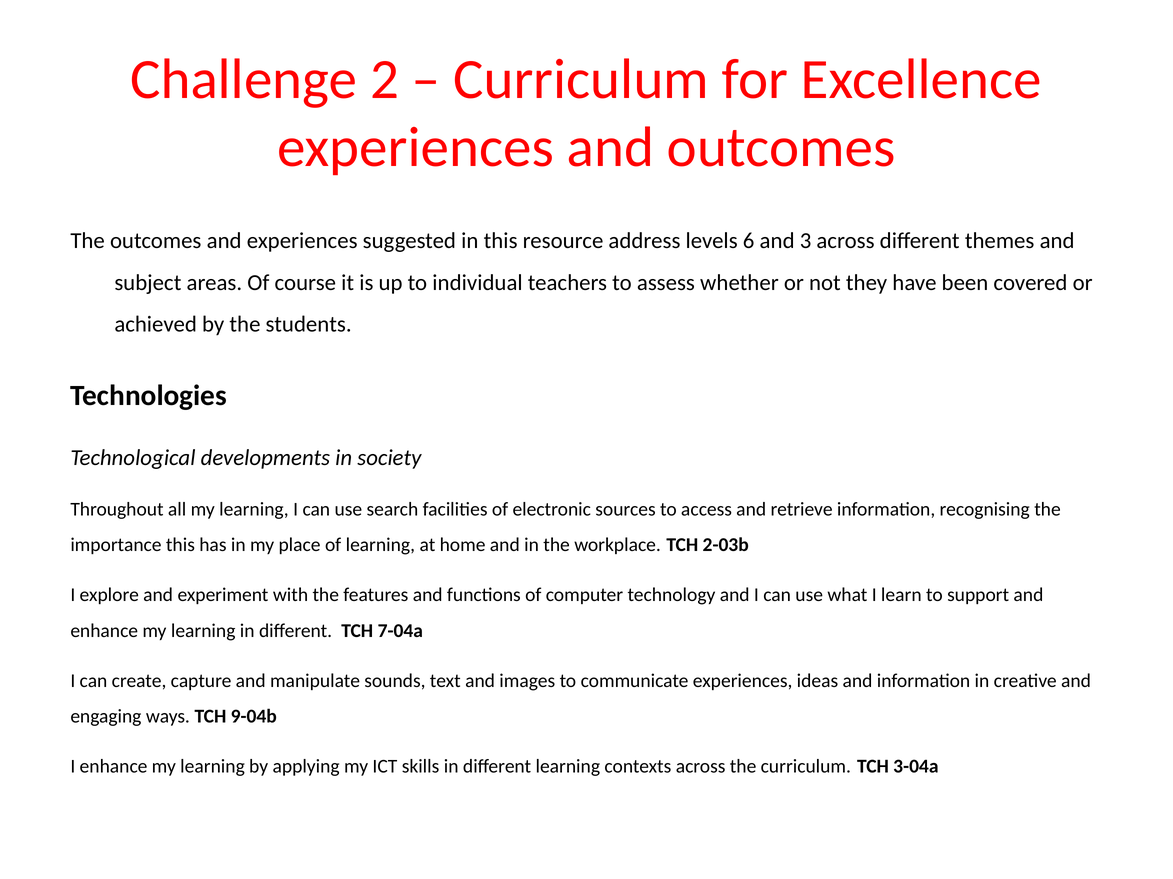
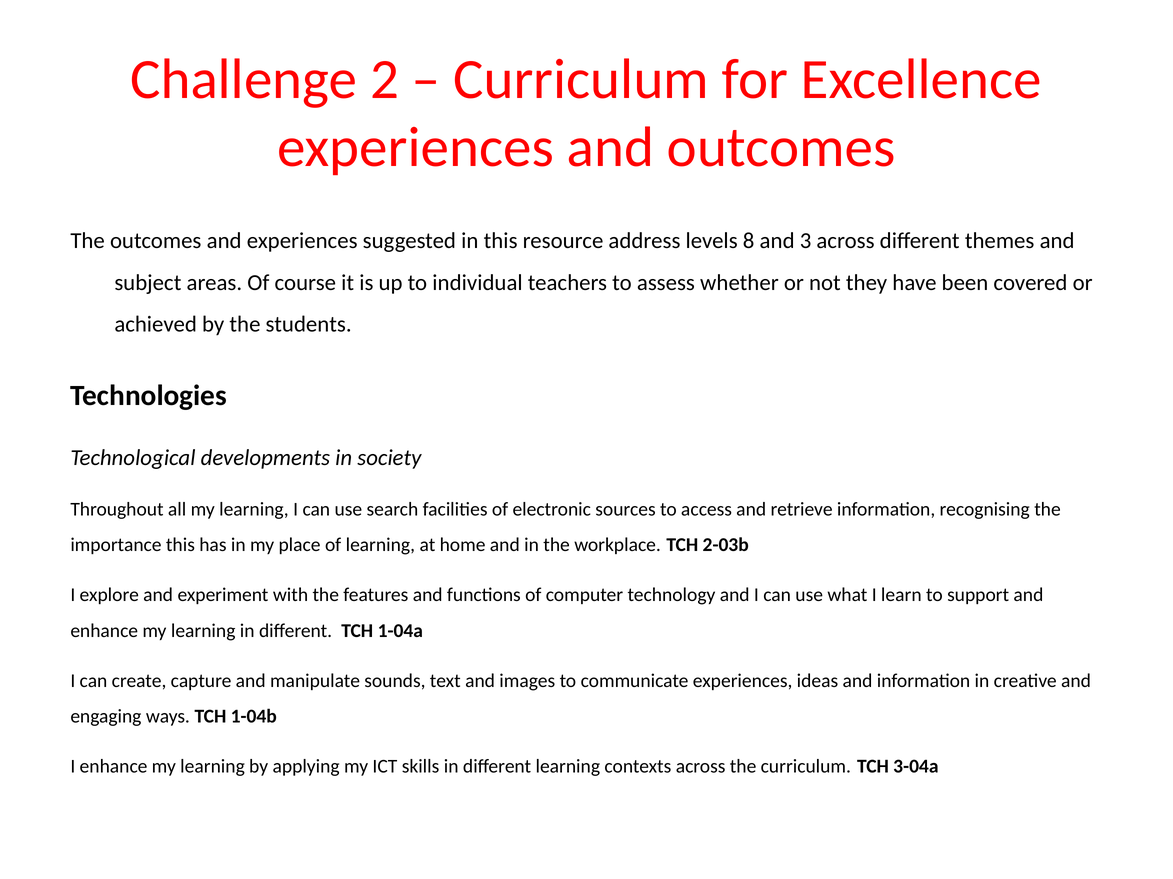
6: 6 -> 8 (749, 241)
7-04a: 7-04a -> 1-04a (400, 631)
9-04b: 9-04b -> 1-04b (254, 717)
